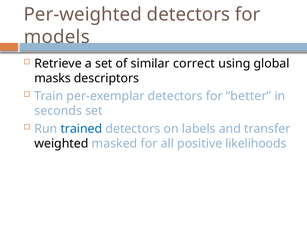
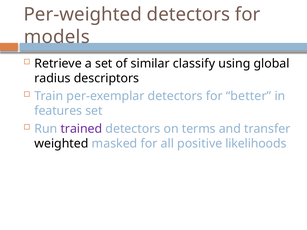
correct: correct -> classify (194, 64)
masks: masks -> radius (52, 78)
seconds: seconds -> features (58, 111)
trained colour: blue -> purple (81, 129)
labels: labels -> terms (199, 129)
